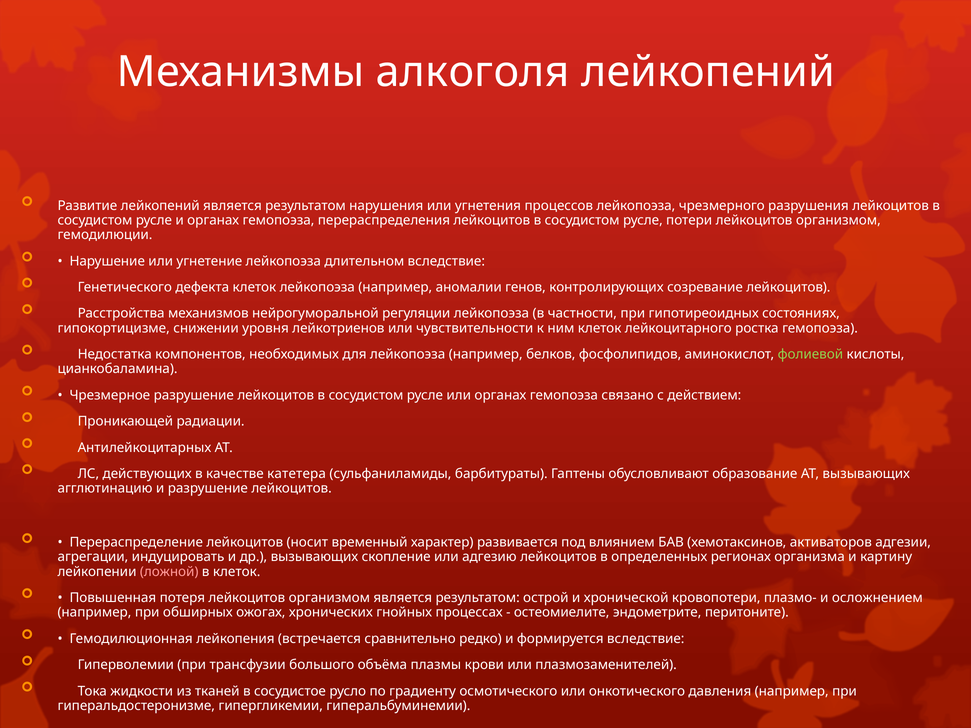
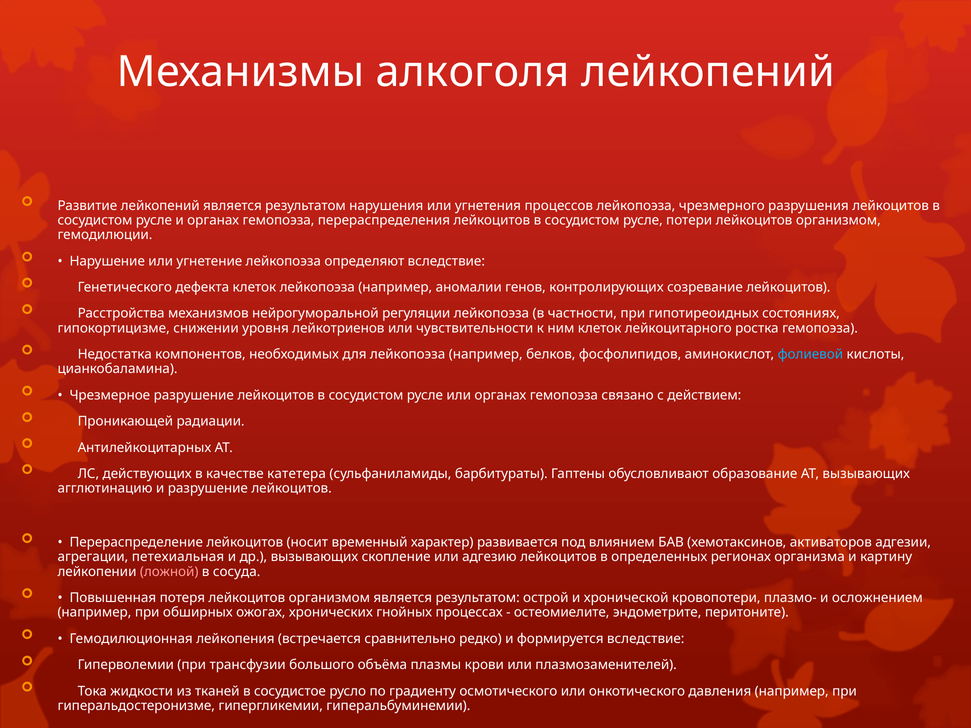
длительном: длительном -> определяют (364, 261)
фолиевой colour: light green -> light blue (810, 354)
индуцировать: индуцировать -> петехиальная (178, 557)
в клеток: клеток -> сосуда (237, 572)
